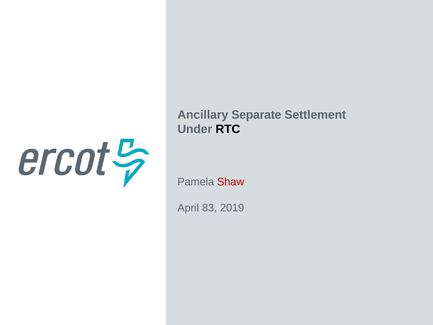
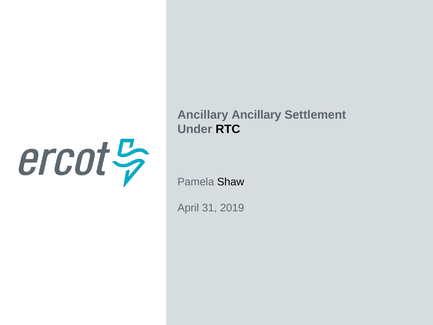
Ancillary Separate: Separate -> Ancillary (256, 115)
Shaw colour: red -> black (231, 182)
83: 83 -> 31 (210, 208)
